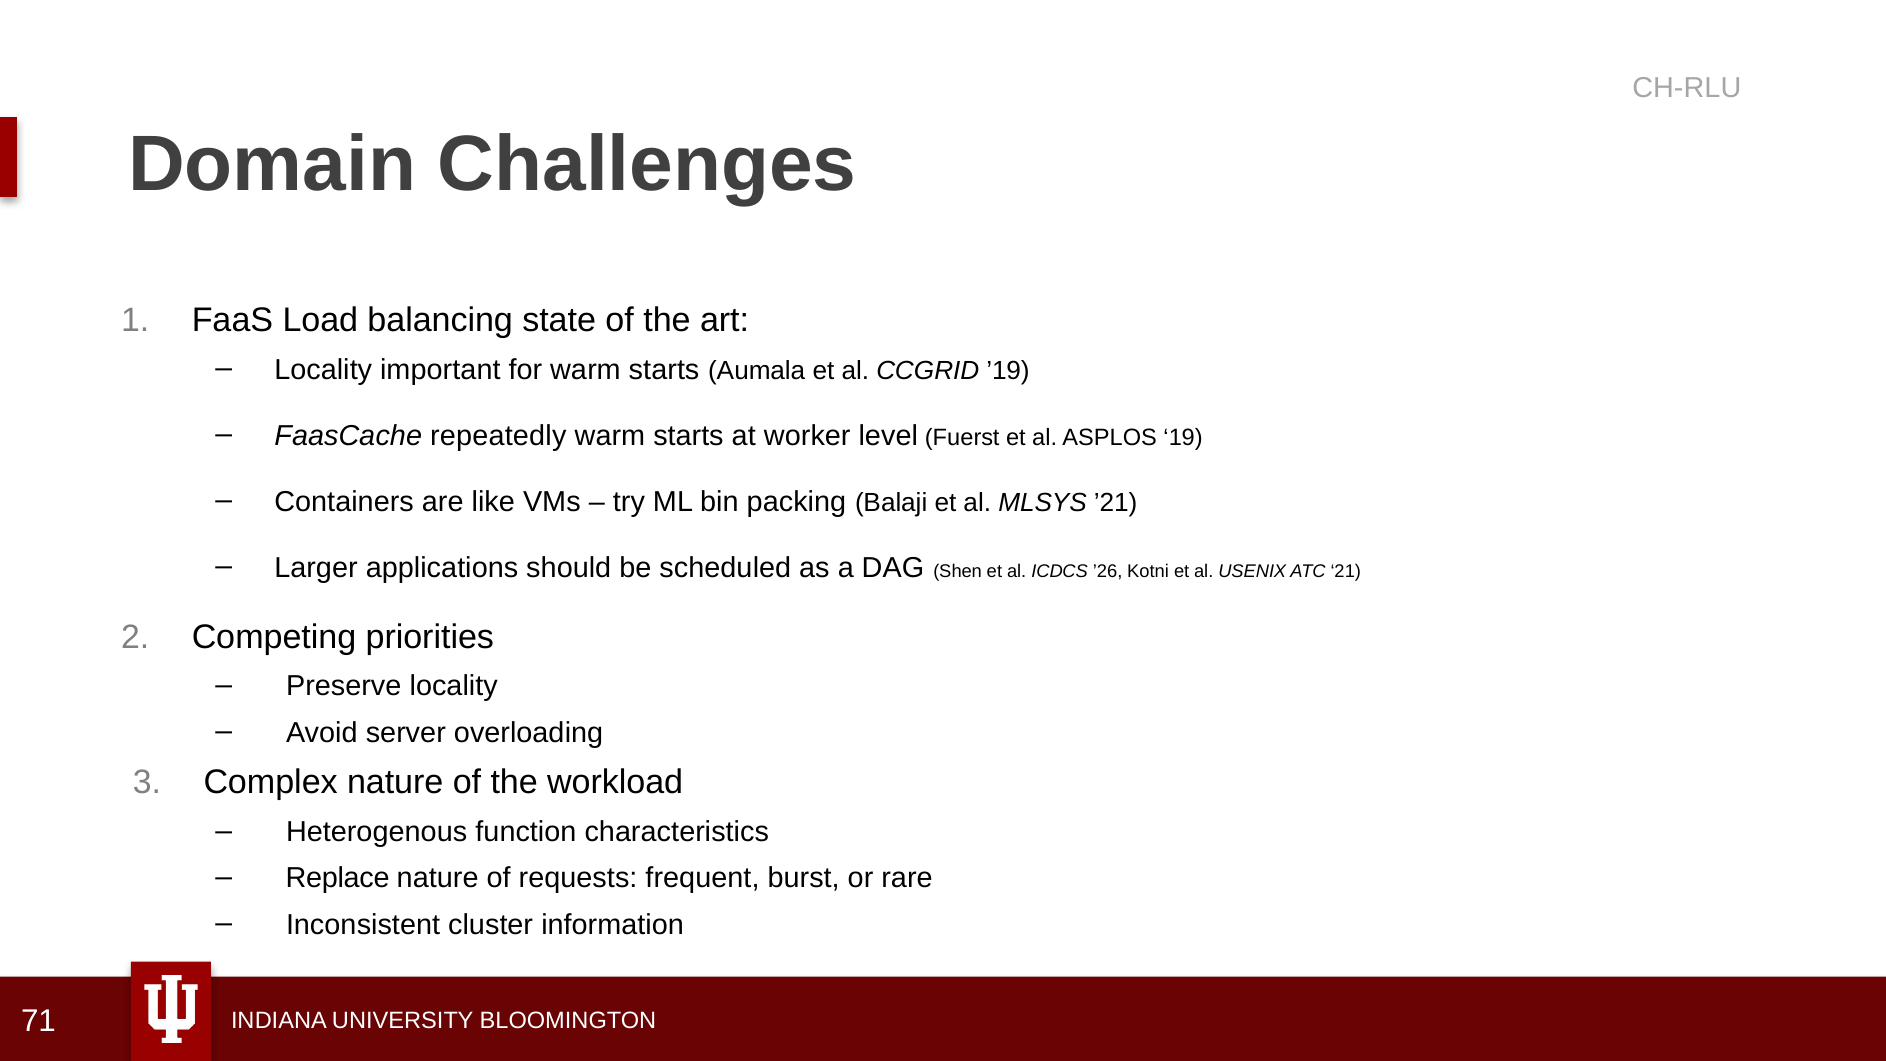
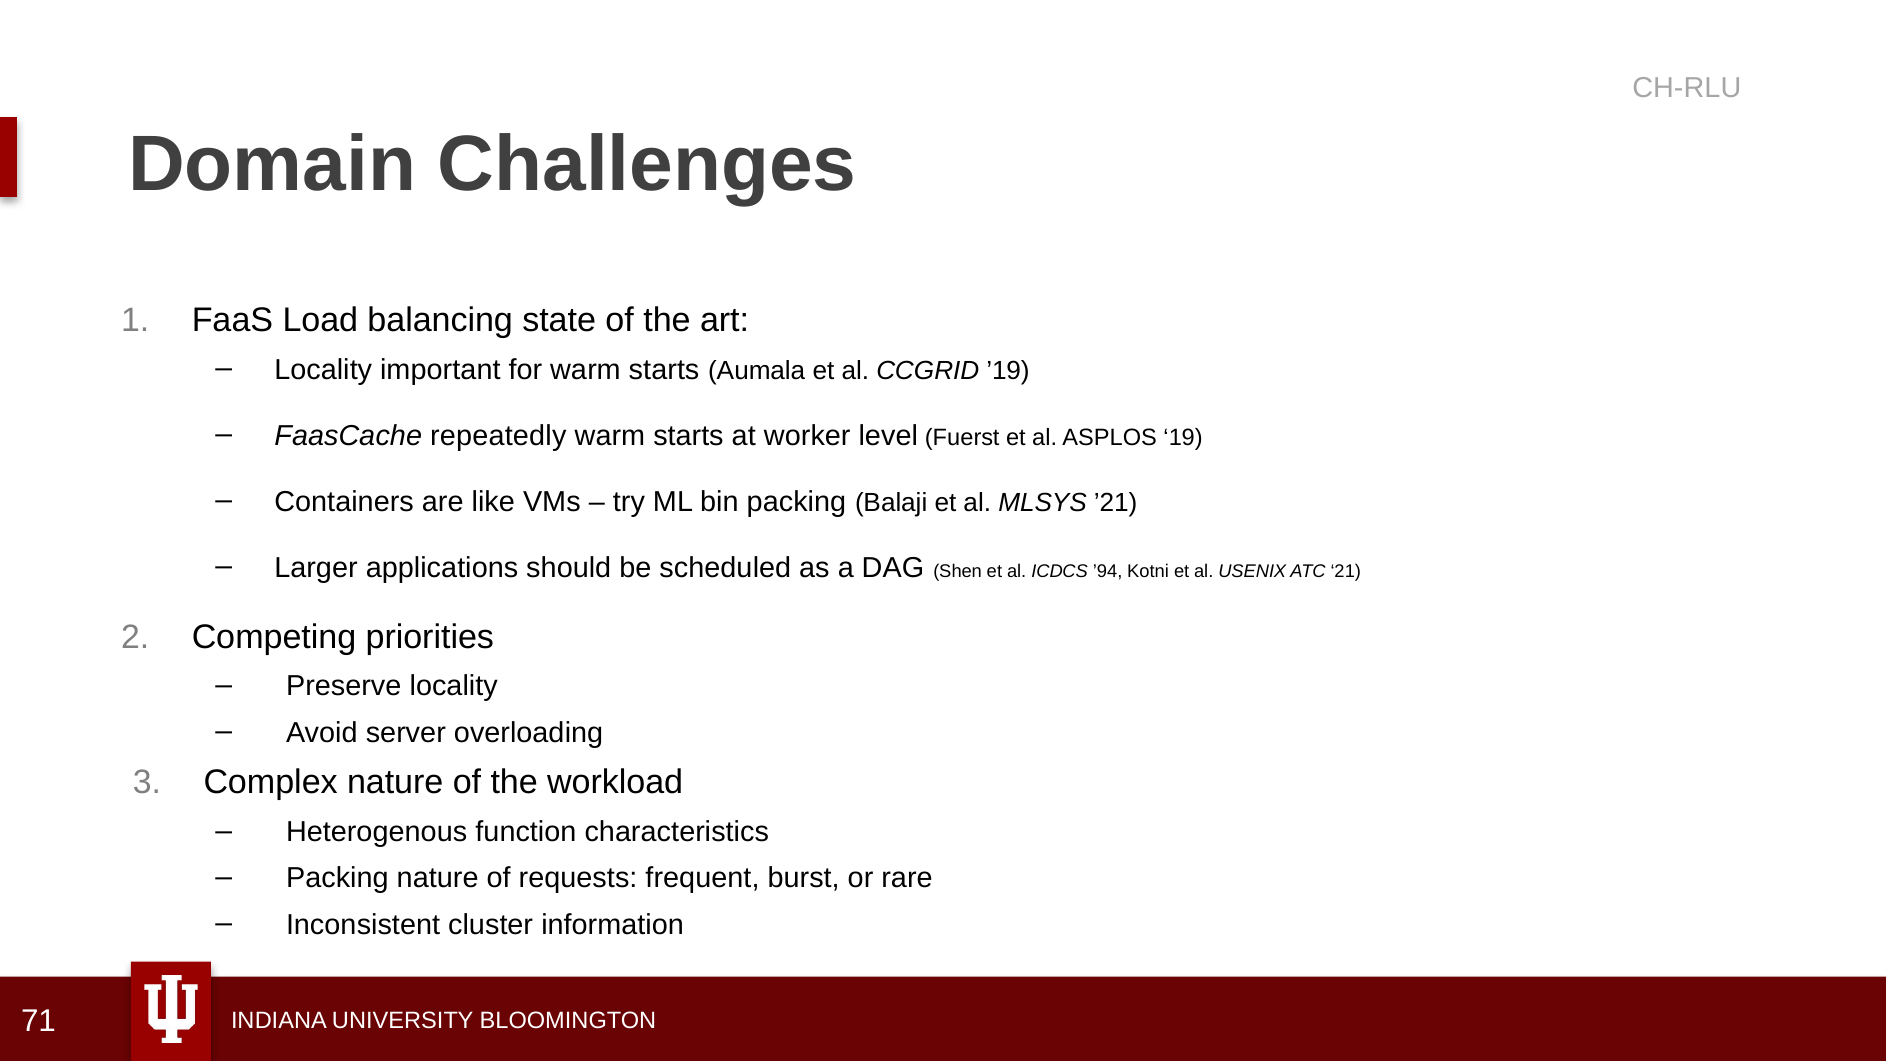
’26: ’26 -> ’94 (1108, 571)
Replace: Replace -> Packing (337, 878)
